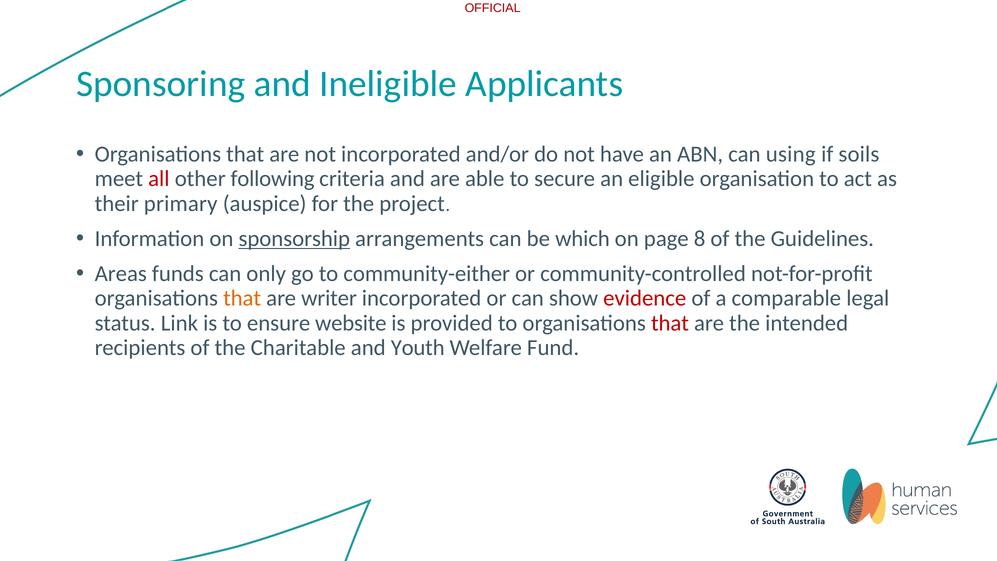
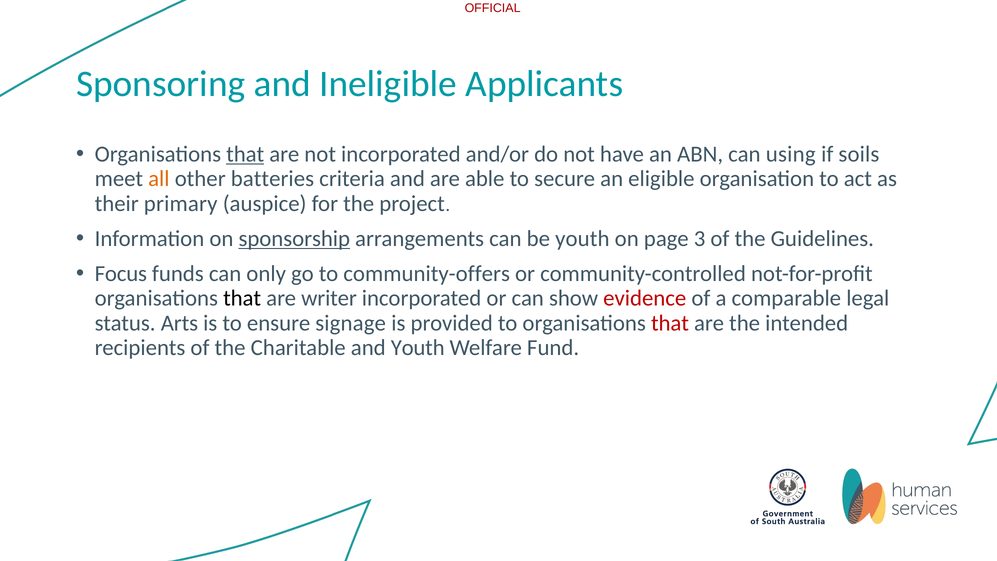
that underline: none -> present (245, 154)
all colour: red -> orange (159, 179)
following: following -> batteries (272, 179)
be which: which -> youth (582, 239)
8: 8 -> 3 (700, 239)
Areas: Areas -> Focus (121, 274)
community-either: community-either -> community-offers (427, 274)
that colour: orange -> black (242, 298)
Link: Link -> Arts (179, 323)
website: website -> signage (351, 323)
